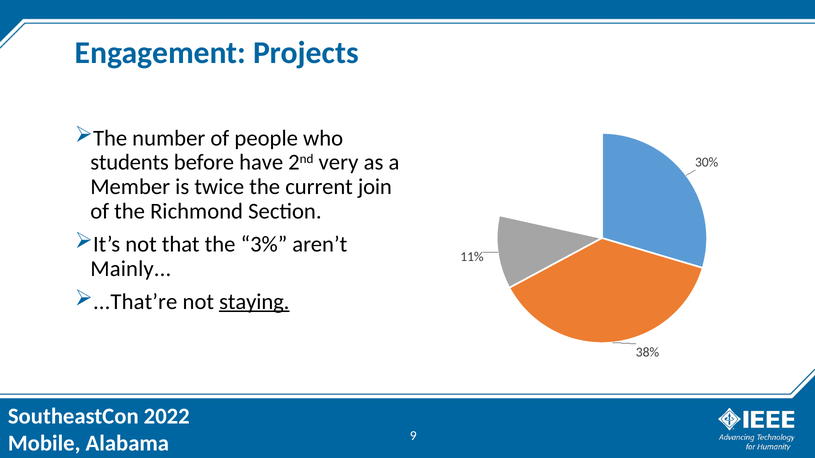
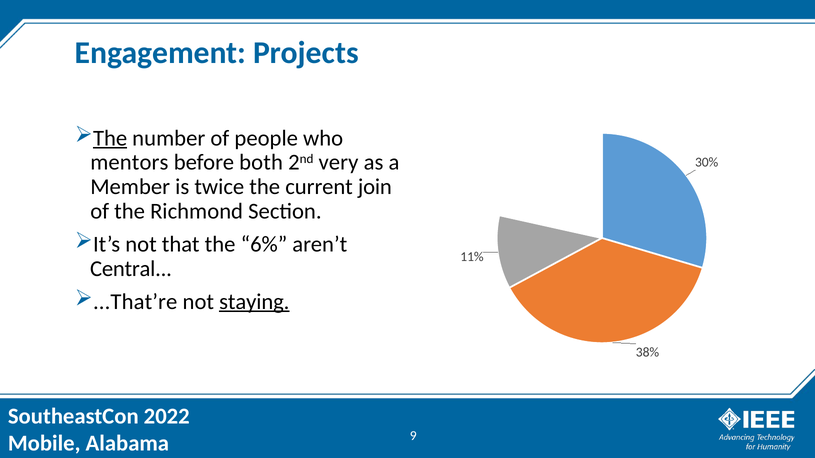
The underline: none -> present (110, 138)
students: students -> mentors (129, 163)
have: have -> both (261, 163)
3%: 3% -> 6% (264, 245)
Mainly: Mainly -> Central (131, 269)
